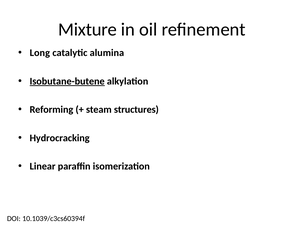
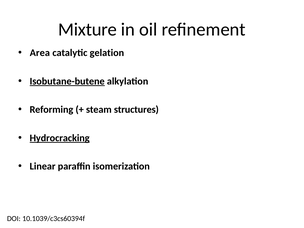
Long: Long -> Area (40, 53)
alumina: alumina -> gelation (107, 53)
Hydrocracking underline: none -> present (60, 138)
